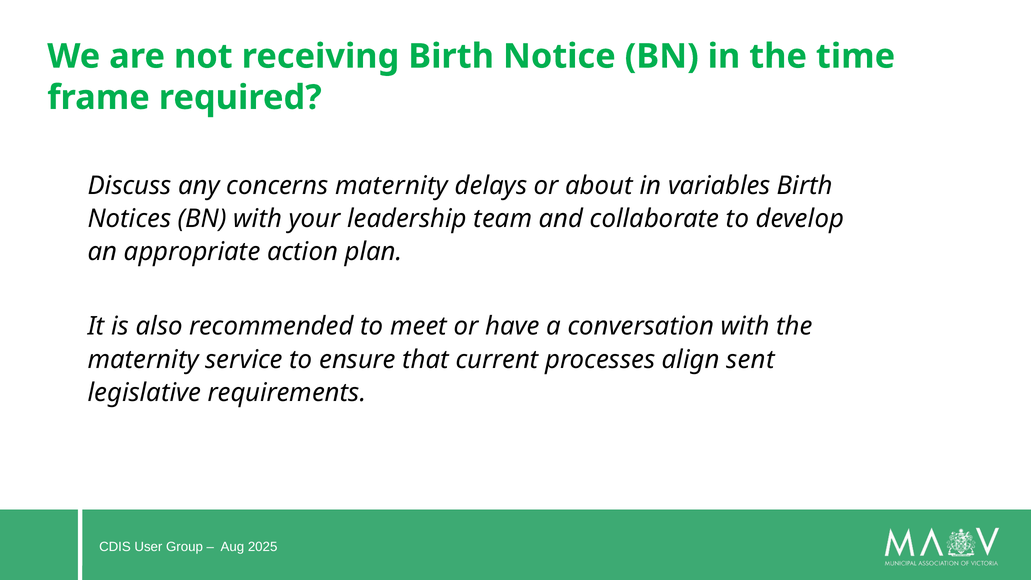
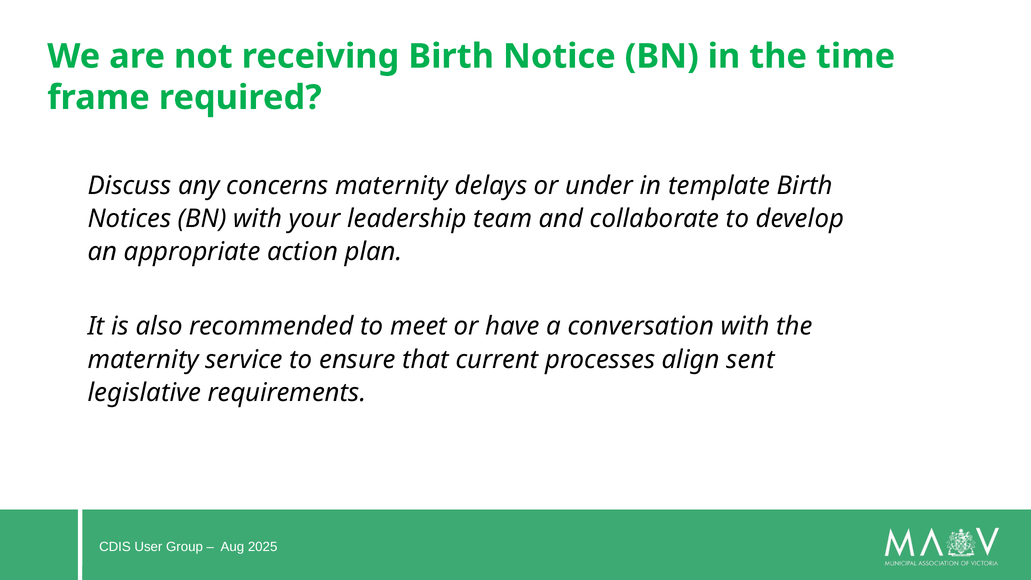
about: about -> under (599, 186)
variables: variables -> template (719, 186)
